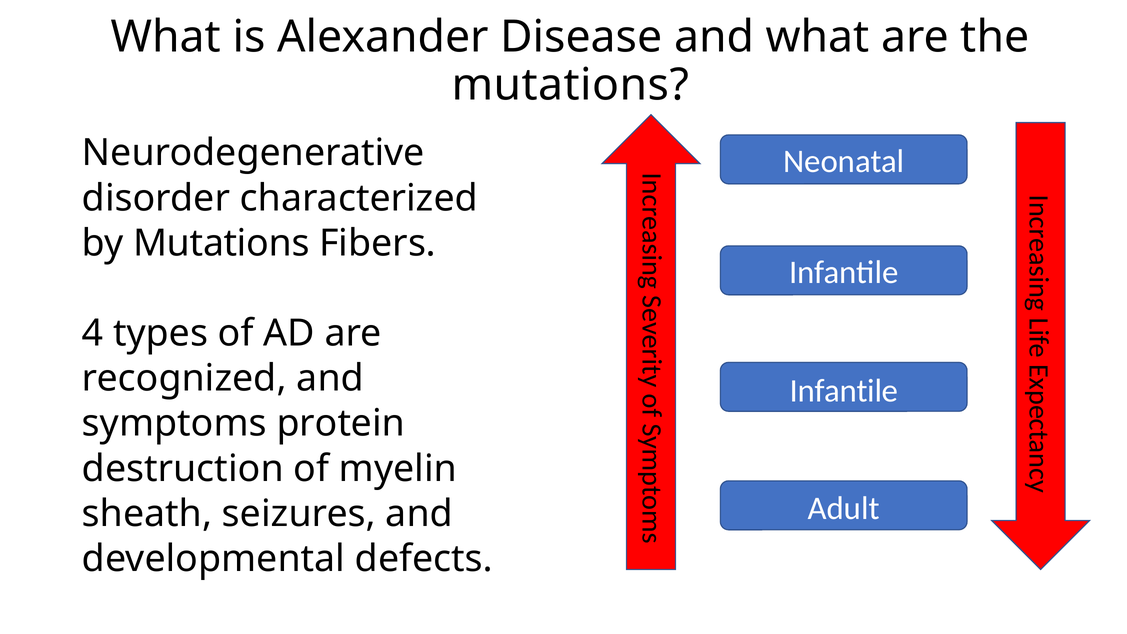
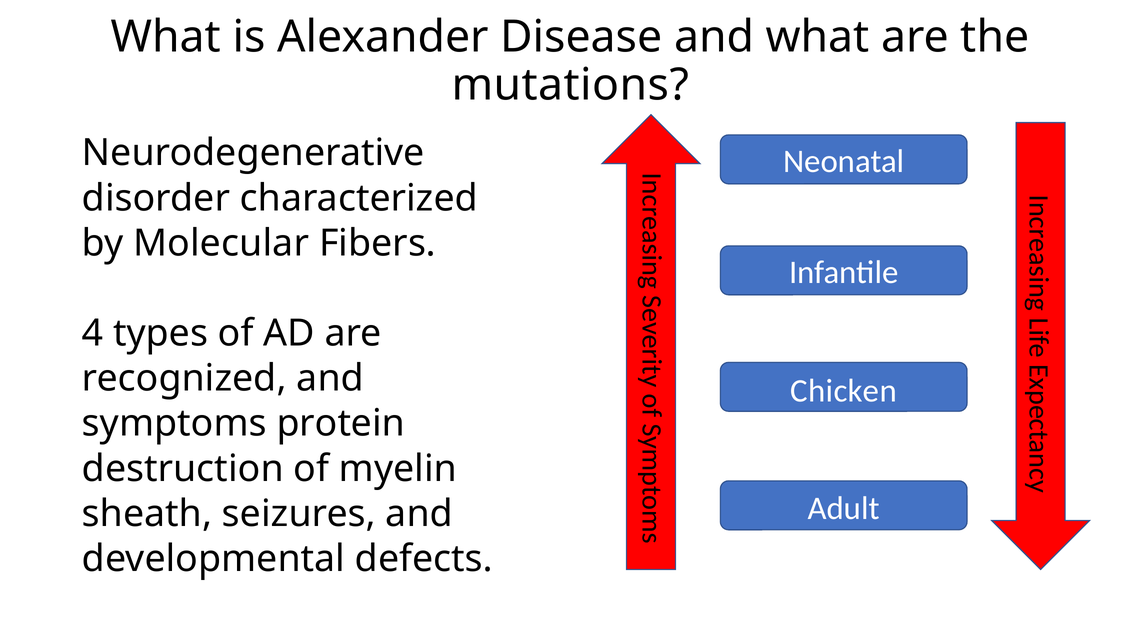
by Mutations: Mutations -> Molecular (221, 243)
Infantile: Infantile -> Chicken (844, 391)
